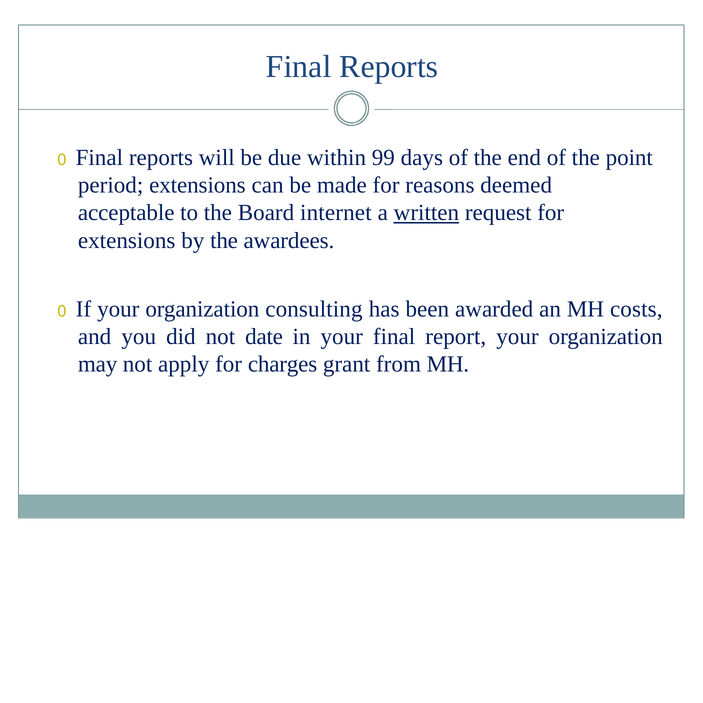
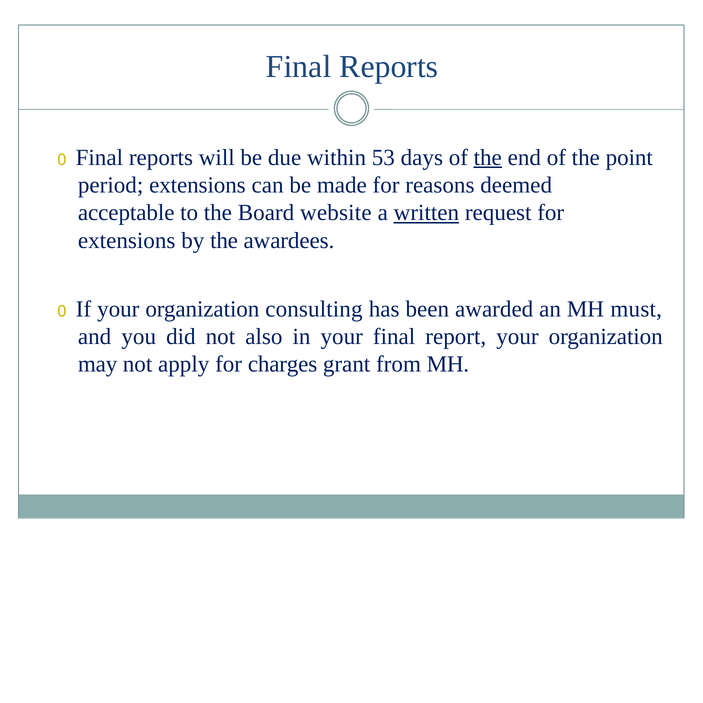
99: 99 -> 53 (383, 157)
the underline: none -> present (488, 157)
internet: internet -> website (336, 213)
costs: costs -> must (636, 309)
date: date -> also (264, 337)
